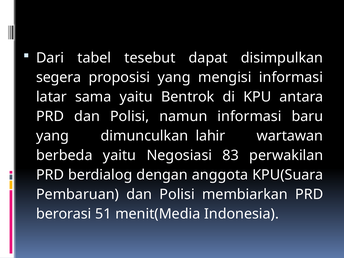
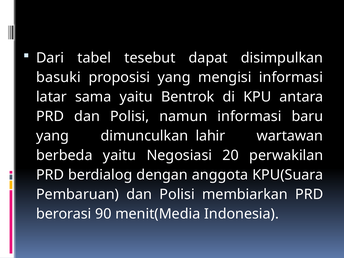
segera: segera -> basuki (58, 77)
83: 83 -> 20 (231, 155)
51: 51 -> 90 (103, 214)
